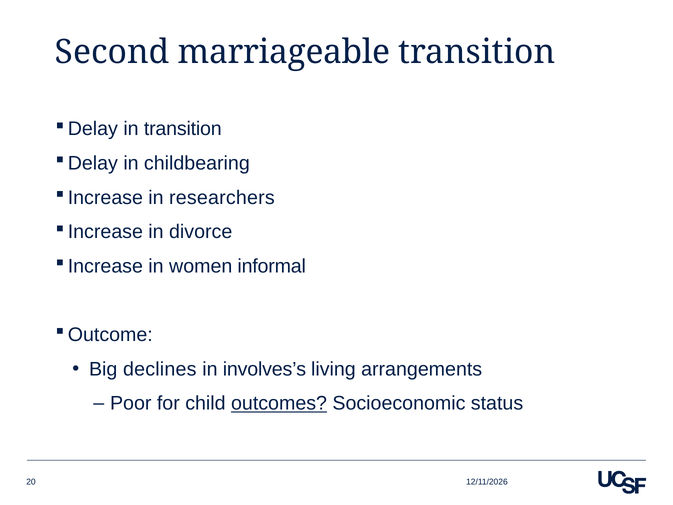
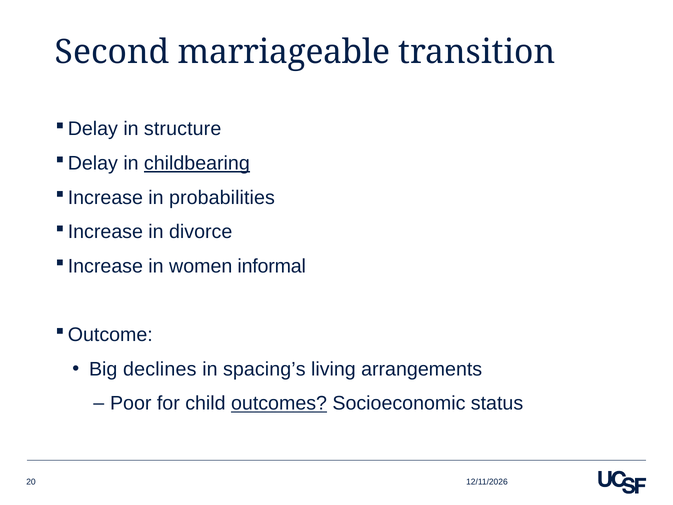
in transition: transition -> structure (183, 129)
childbearing underline: none -> present (197, 163)
researchers: researchers -> probabilities (222, 198)
involves’s: involves’s -> spacing’s (264, 369)
